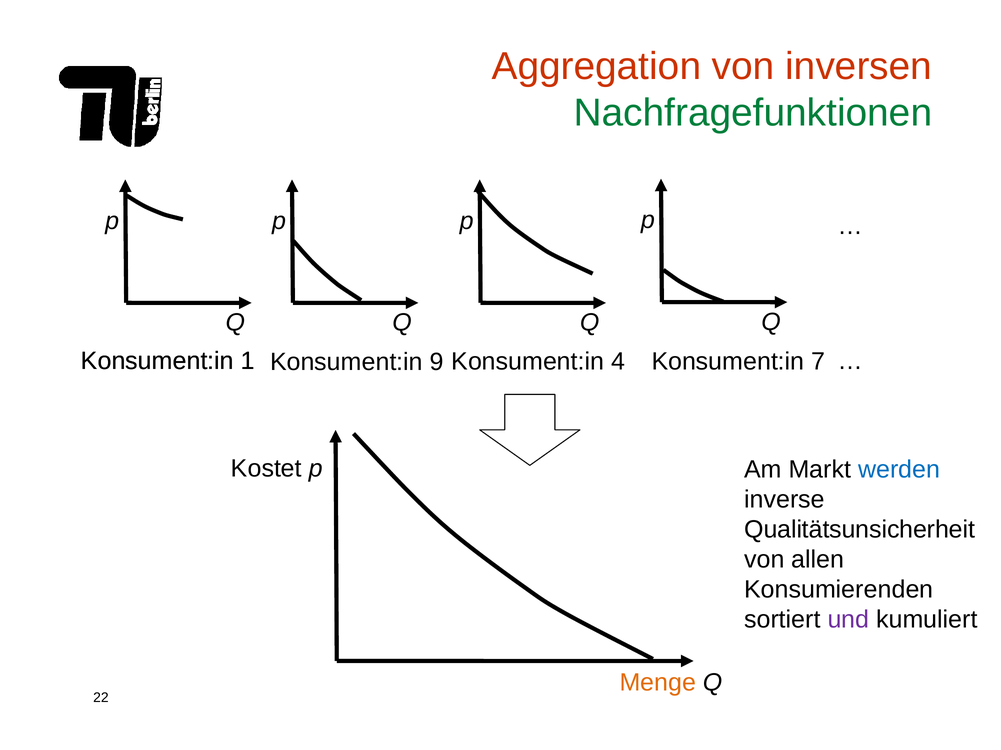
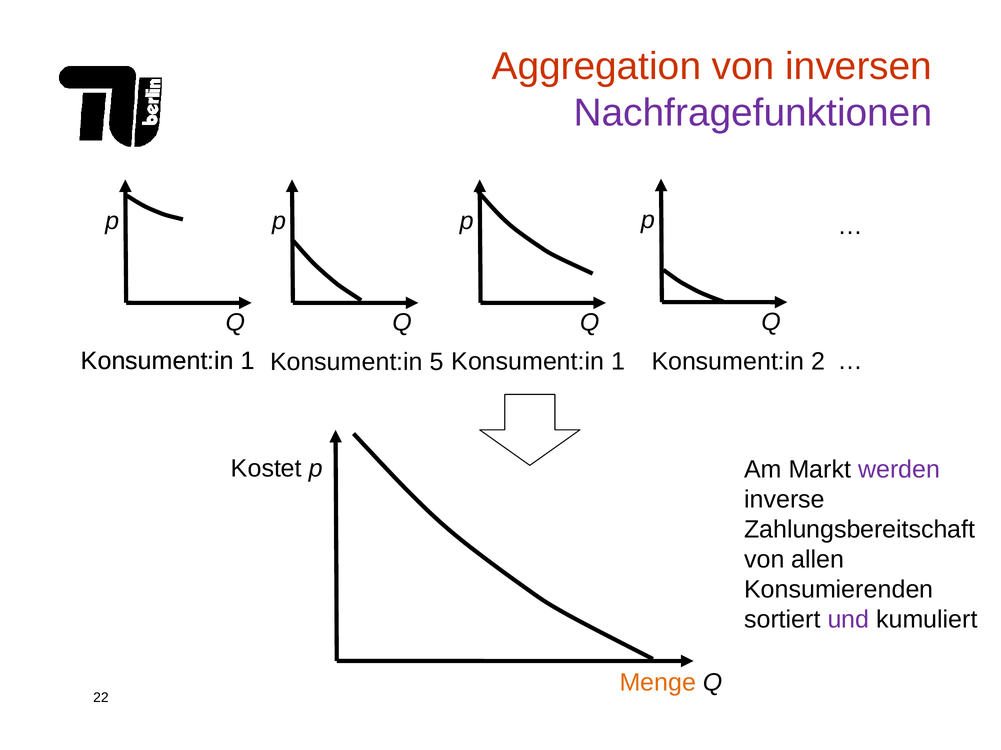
Nachfragefunktionen colour: green -> purple (753, 113)
4: 4 -> 1 (618, 362)
7: 7 -> 2 (818, 362)
9: 9 -> 5 (437, 362)
werden colour: blue -> purple (899, 470)
Qualitätsunsicherheit: Qualitätsunsicherheit -> Zahlungsbereitschaft (860, 530)
